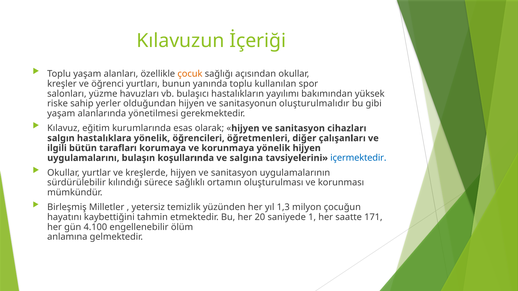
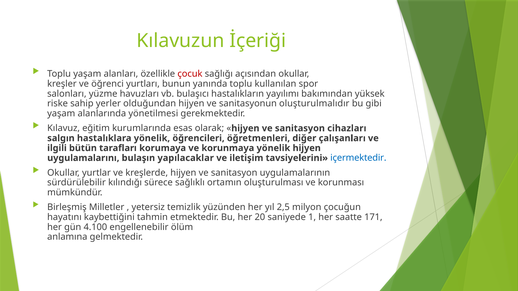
çocuk colour: orange -> red (190, 74)
koşullarında: koşullarında -> yapılacaklar (186, 158)
salgına: salgına -> iletişim (246, 158)
1,3: 1,3 -> 2,5 (283, 207)
